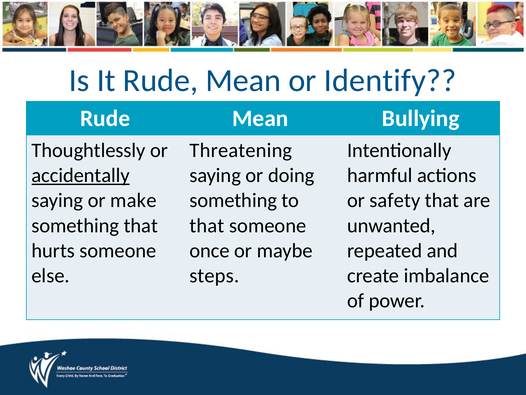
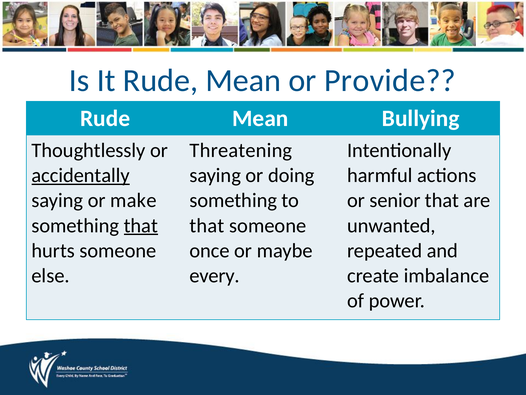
Identify: Identify -> Provide (390, 80)
safety: safety -> senior (395, 200)
that underline: none -> present (141, 225)
steps: steps -> every (214, 275)
